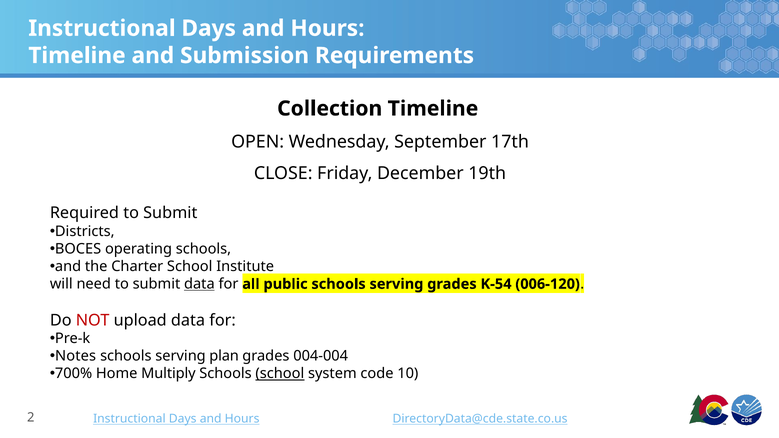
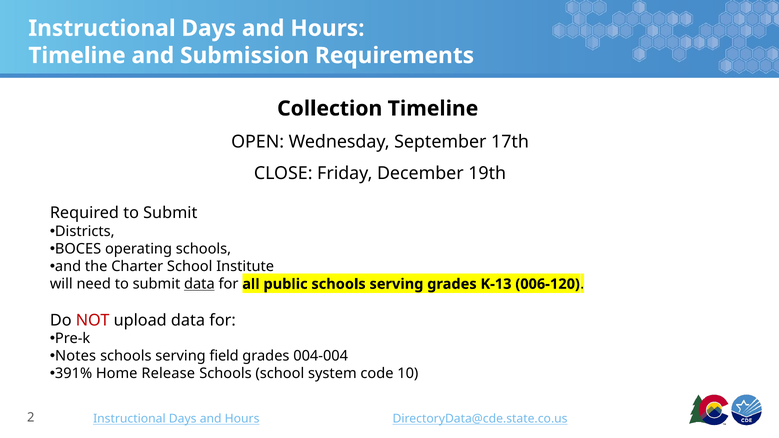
K-54: K-54 -> K-13 (496, 284)
plan: plan -> field (224, 356)
700%: 700% -> 391% (74, 374)
Multiply: Multiply -> Release (168, 374)
school underline: present -> none (280, 374)
